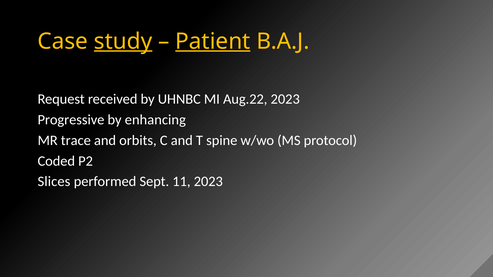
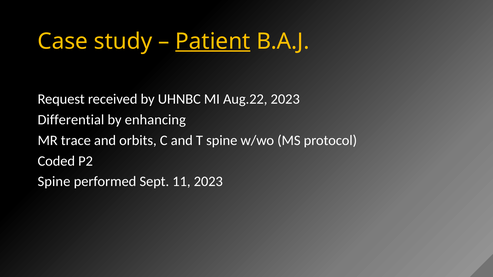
study underline: present -> none (123, 41)
Progressive: Progressive -> Differential (71, 120)
Slices: Slices -> Spine (54, 182)
